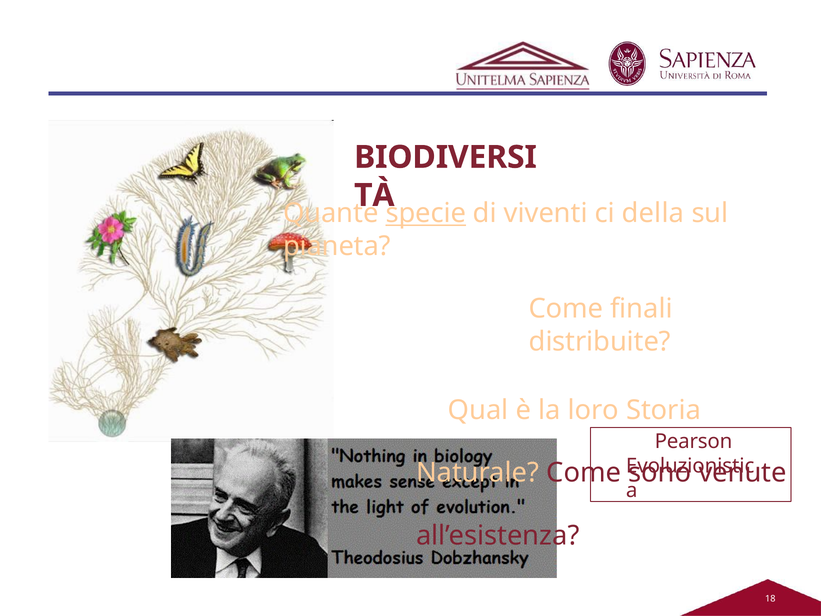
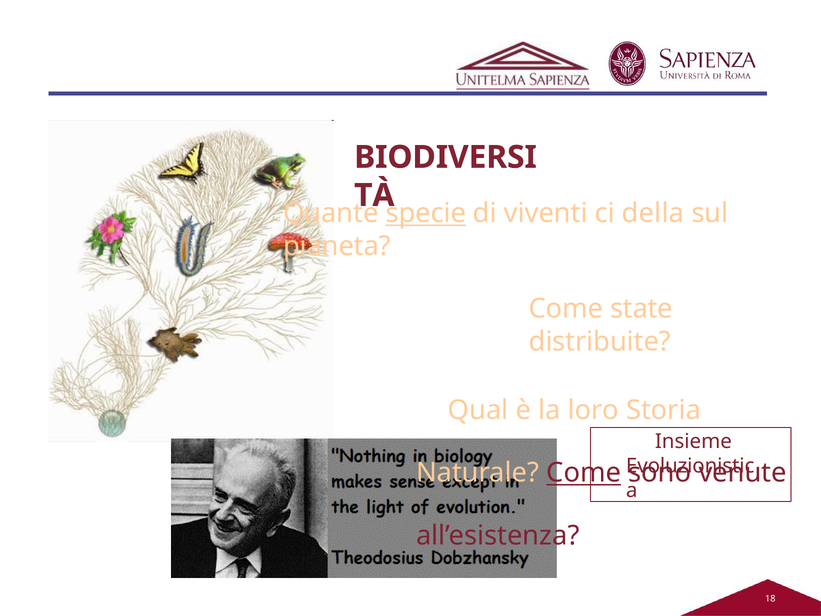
finali: finali -> state (641, 309)
Pearson: Pearson -> Insieme (693, 441)
Come underline: none -> present (584, 473)
